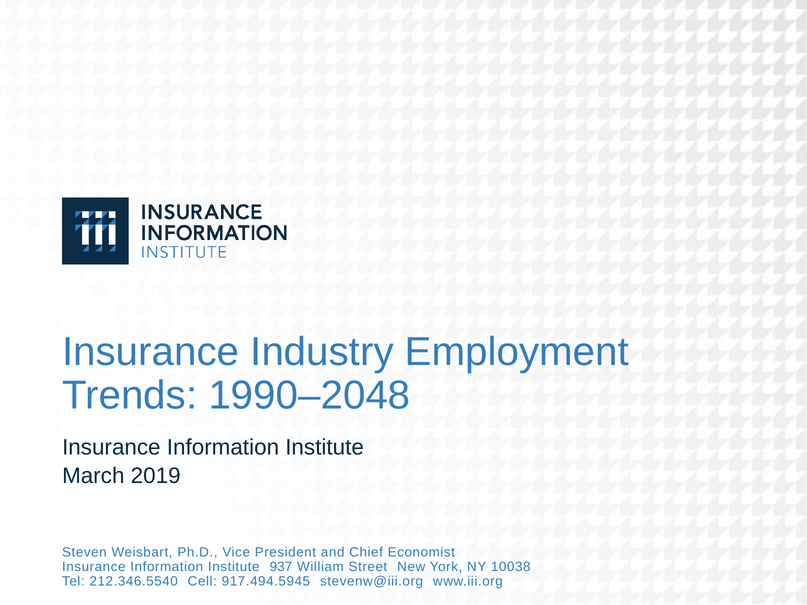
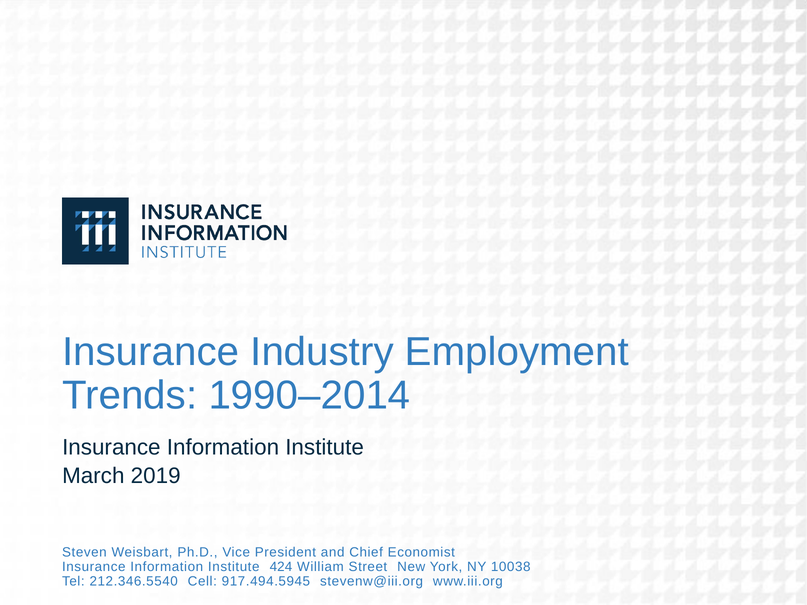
1990–2048: 1990–2048 -> 1990–2014 (309, 396)
937: 937 -> 424 (281, 567)
